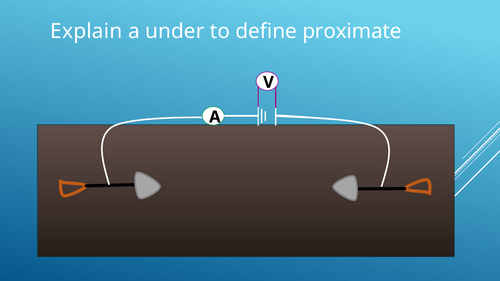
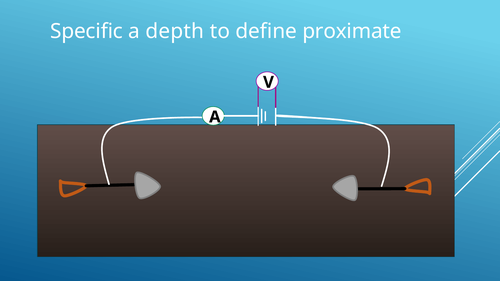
Explain: Explain -> Specific (86, 31)
under: under -> depth (175, 31)
